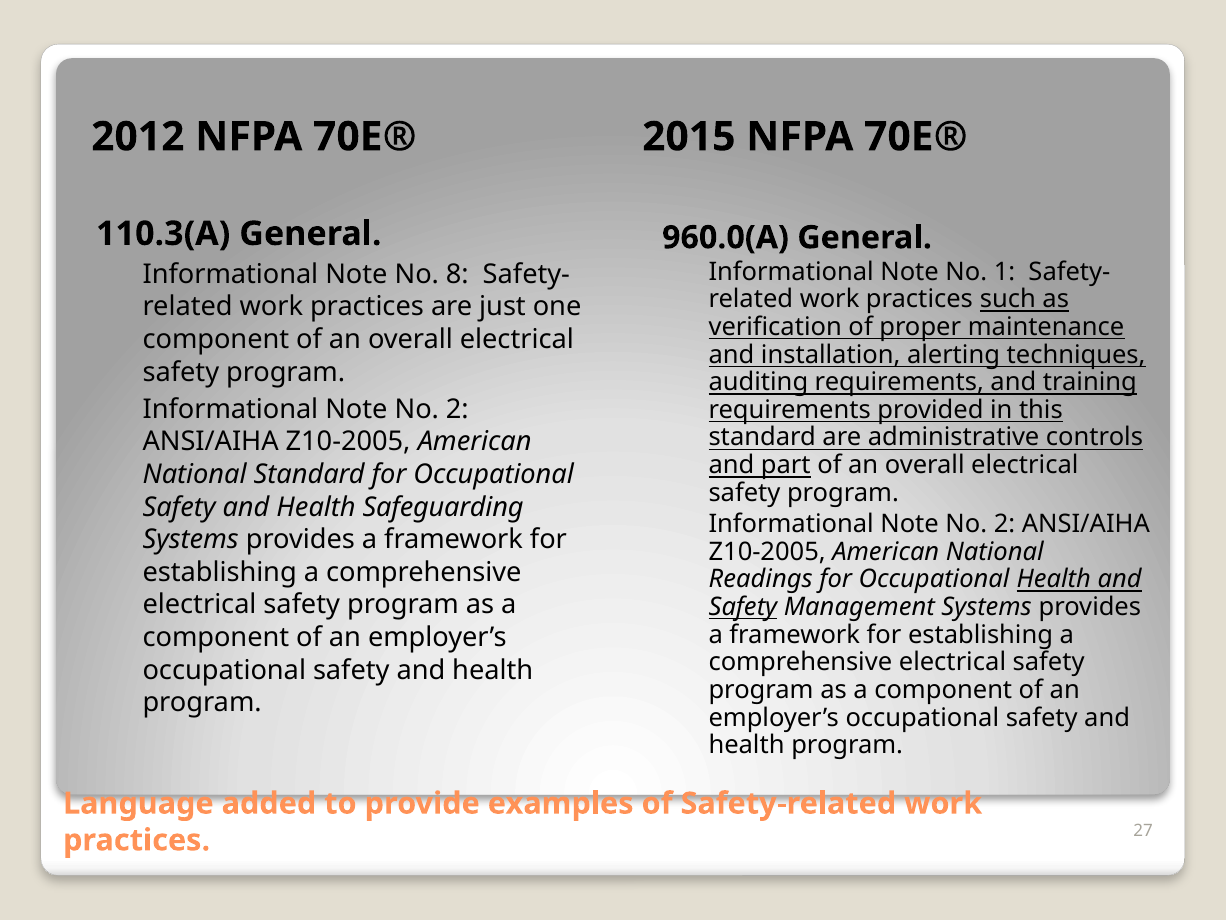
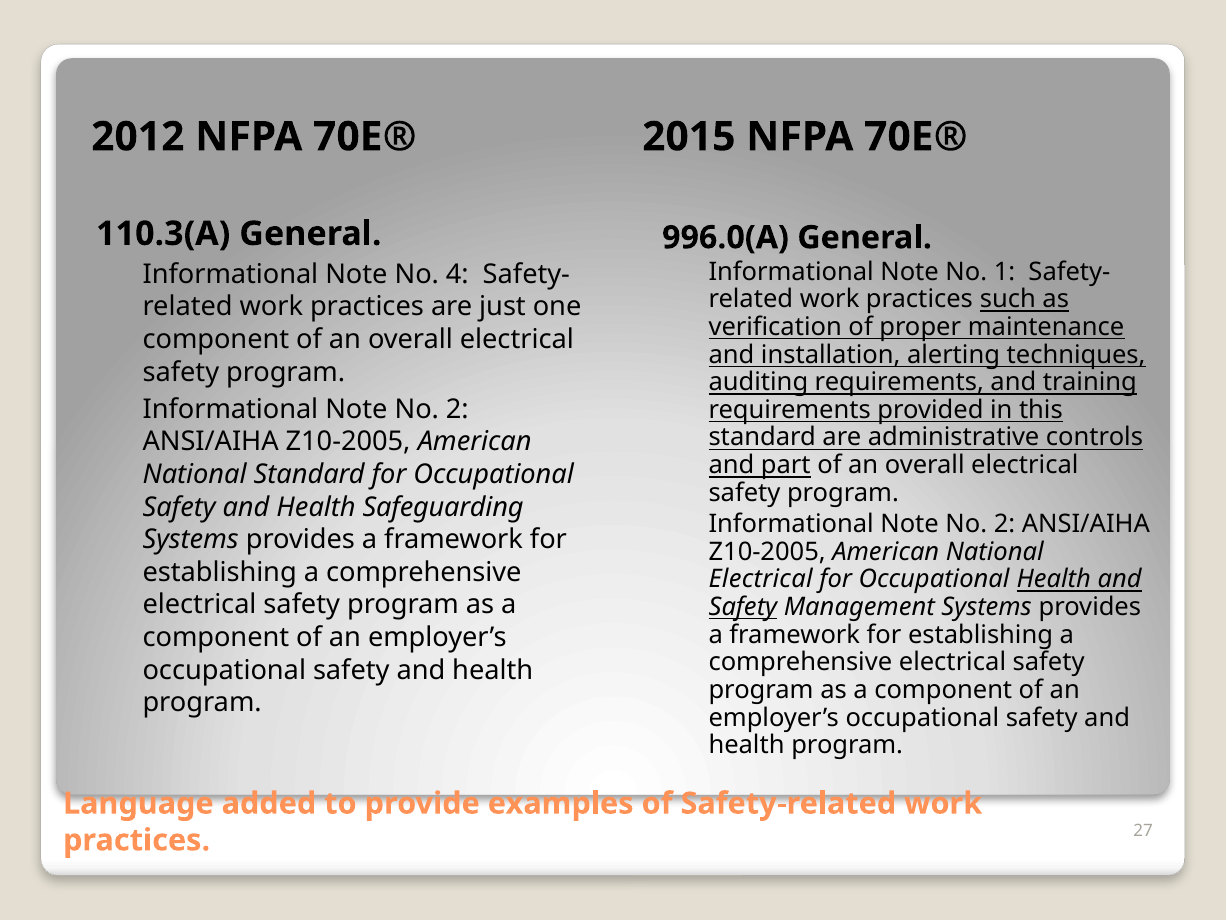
960.0(A: 960.0(A -> 996.0(A (726, 237)
8: 8 -> 4 (457, 274)
Readings: Readings -> Electrical (761, 579)
